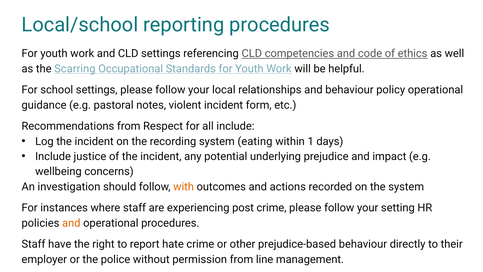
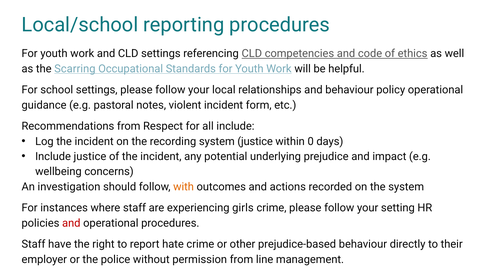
system eating: eating -> justice (255, 141)
1: 1 -> 0 (311, 141)
post: post -> girls (243, 208)
and colour: orange -> red (71, 223)
